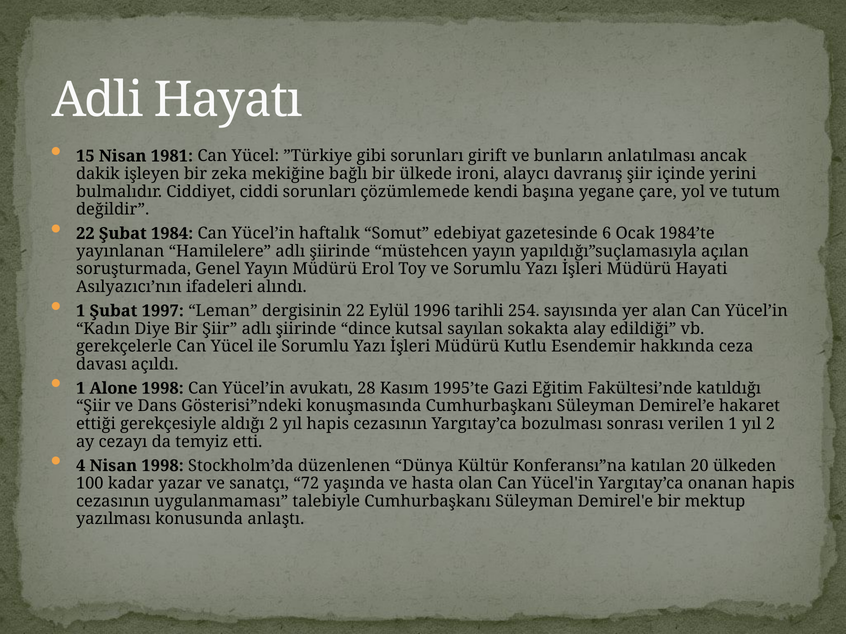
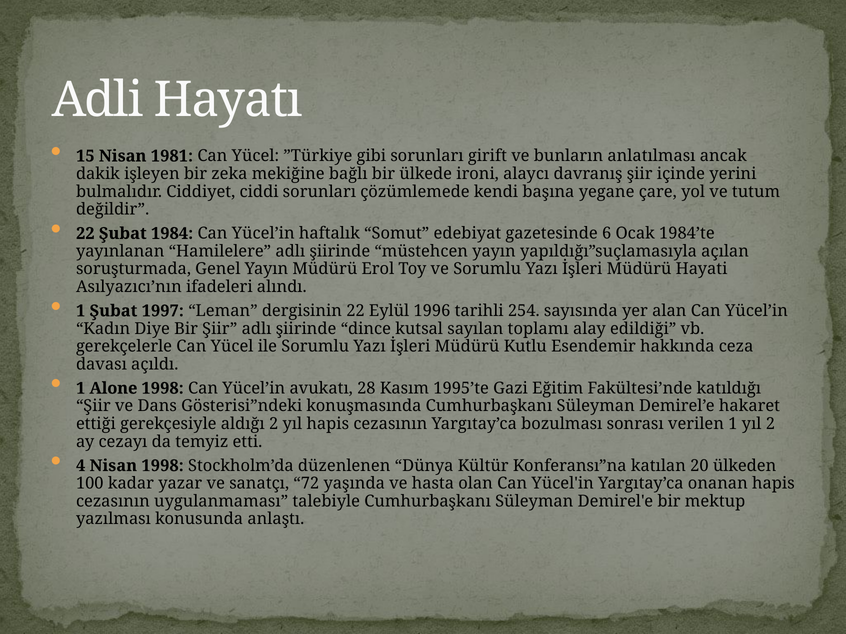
sokakta: sokakta -> toplamı (538, 329)
